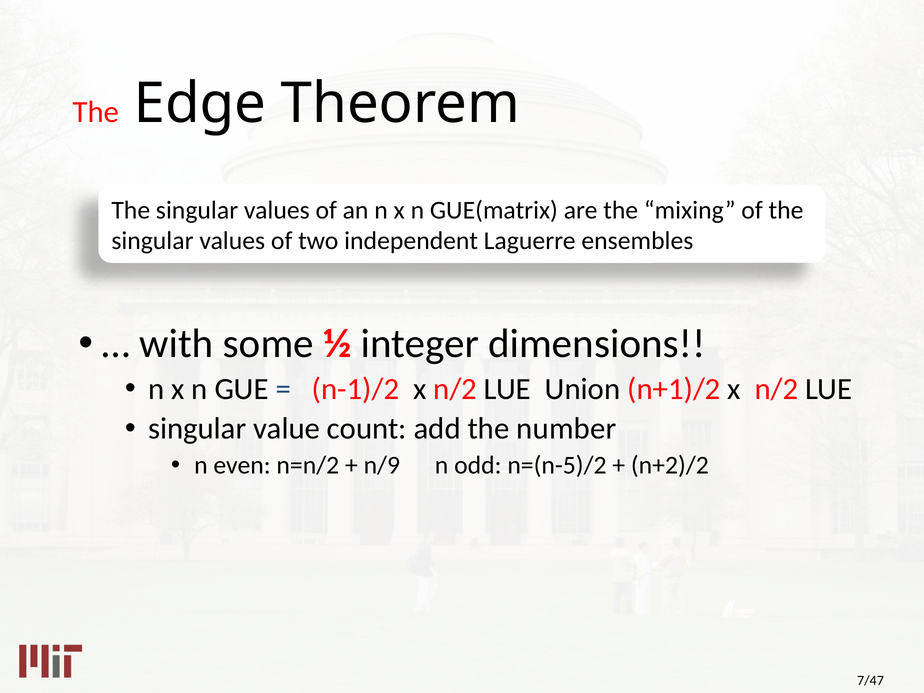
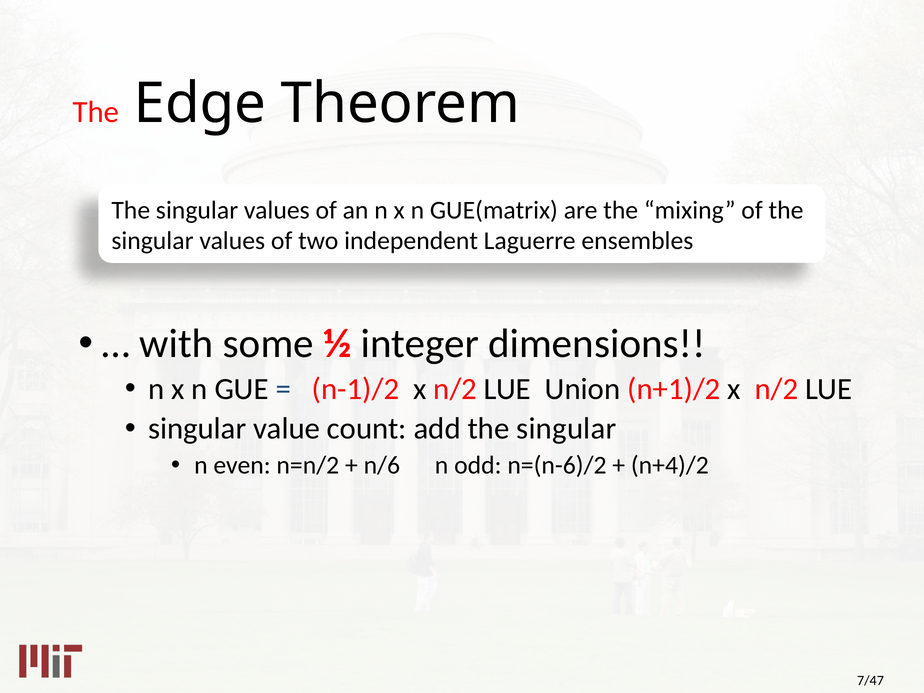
add the number: number -> singular (566, 429)
n/9: n/9 -> n/6 (382, 465)
n=(n-5)/2: n=(n-5)/2 -> n=(n-6)/2 (557, 465)
n+2)/2: n+2)/2 -> n+4)/2 (670, 465)
